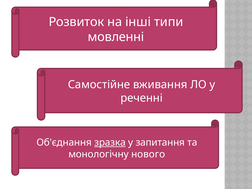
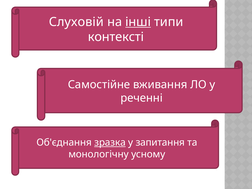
Розвиток: Розвиток -> Слуховій (76, 22)
інші underline: none -> present (138, 22)
мовленні: мовленні -> контексті (116, 37)
нового: нового -> усному (148, 154)
